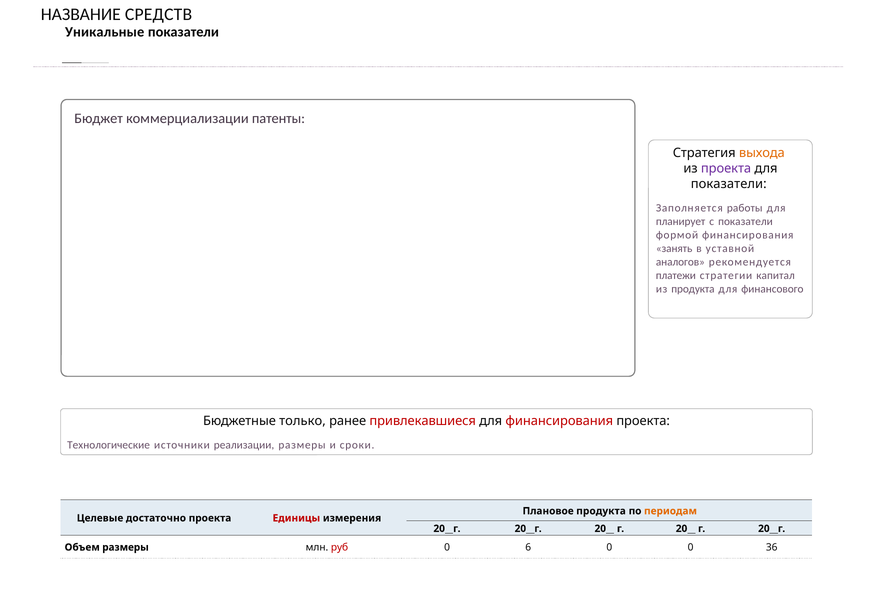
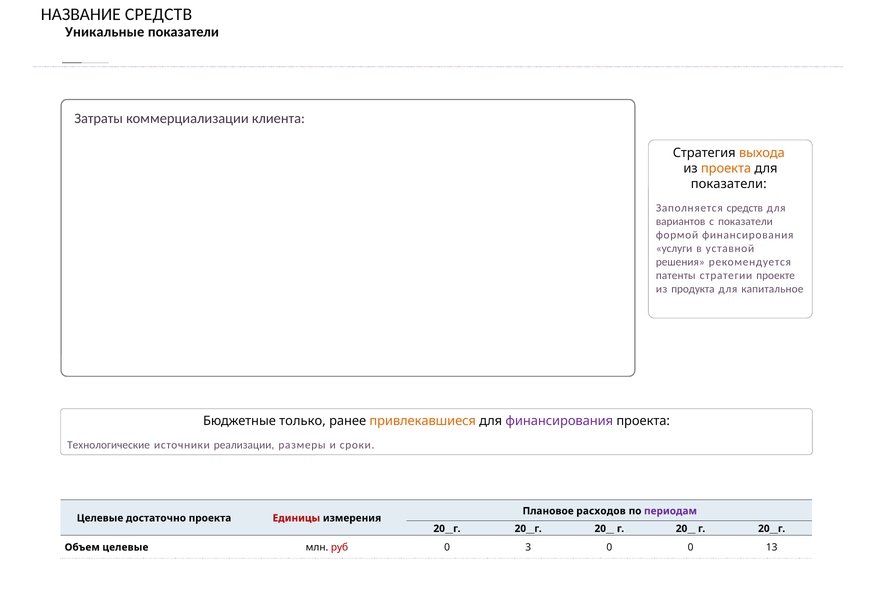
Бюджет: Бюджет -> Затраты (99, 119)
патенты: патенты -> клиента (278, 119)
проекта colour: purple -> orange (726, 169)
Заполняется работы: работы -> средств (745, 208)
планирует: планирует -> вариантов (681, 222)
занять: занять -> услуги (674, 249)
аналогов: аналогов -> решения (680, 262)
платежи: платежи -> патенты (676, 276)
капитал: капитал -> проекте (776, 276)
финансового: финансового -> капитальное (772, 289)
привлекавшиеся colour: red -> orange (423, 421)
финансирования colour: red -> purple (559, 421)
Плановое продукта: продукта -> расходов (601, 511)
периодам colour: orange -> purple (670, 511)
Объем размеры: размеры -> целевые (125, 547)
6: 6 -> 3 (528, 547)
36: 36 -> 13 (772, 547)
